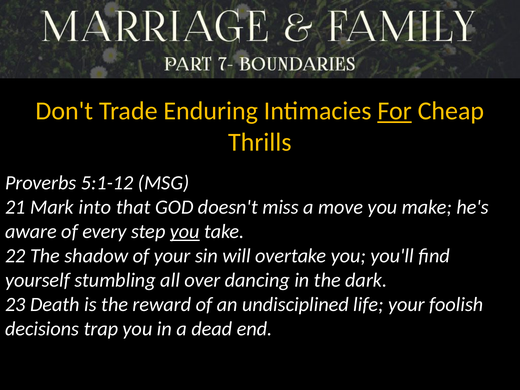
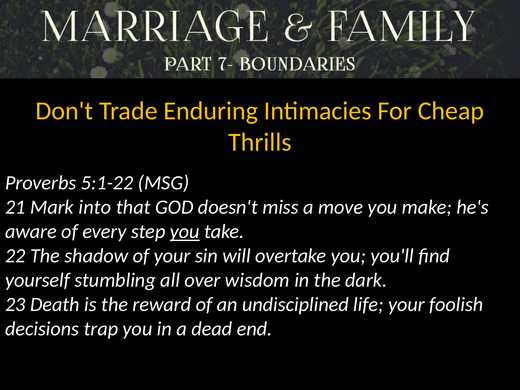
For underline: present -> none (395, 111)
5:1-12: 5:1-12 -> 5:1-22 (107, 183)
dancing: dancing -> wisdom (257, 280)
